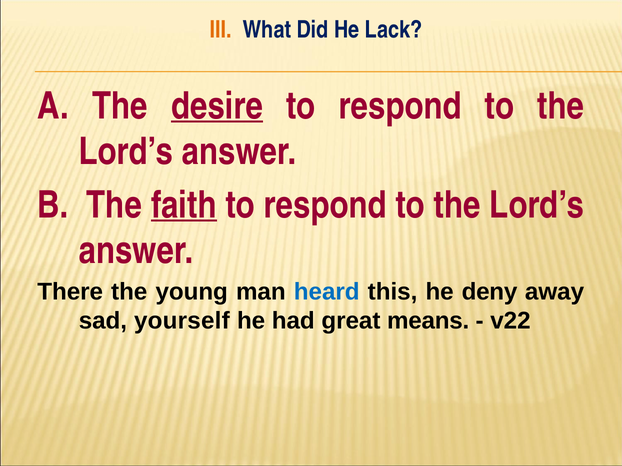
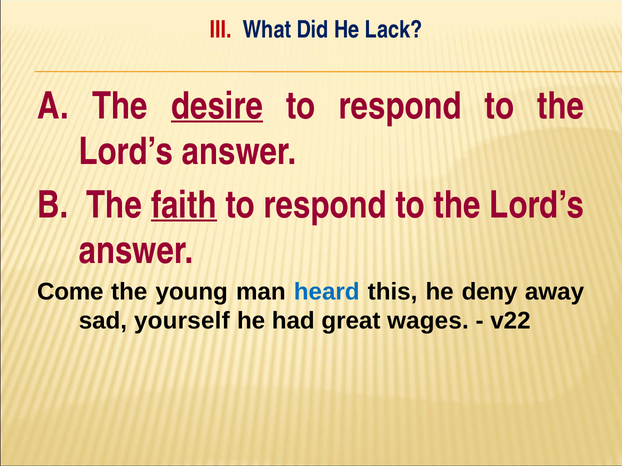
III colour: orange -> red (221, 30)
There: There -> Come (70, 292)
means: means -> wages (428, 321)
